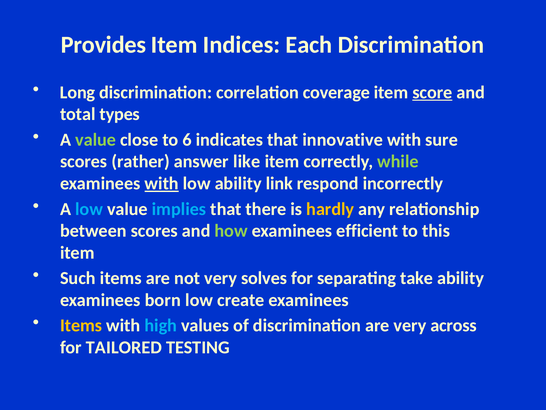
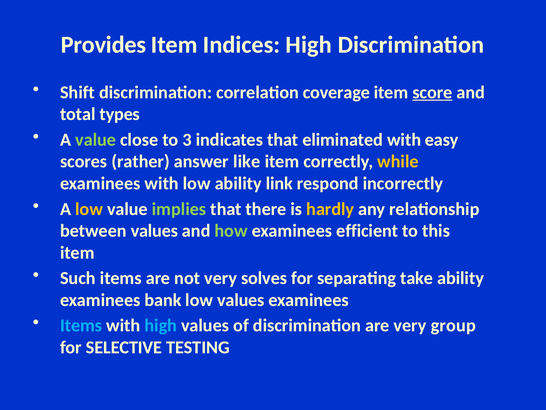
Indices Each: Each -> High (309, 45)
Long: Long -> Shift (77, 92)
6: 6 -> 3 (187, 140)
innovative: innovative -> eliminated (343, 140)
sure: sure -> easy (442, 140)
while colour: light green -> yellow (398, 161)
with underline: present -> none (162, 183)
low colour: light blue -> yellow (89, 209)
implies colour: light blue -> light green (179, 209)
between scores: scores -> values (154, 231)
born: born -> bank (163, 300)
low create: create -> values (241, 300)
Items colour: yellow -> light blue (81, 325)
across: across -> group (453, 325)
TAILORED: TAILORED -> SELECTIVE (124, 347)
